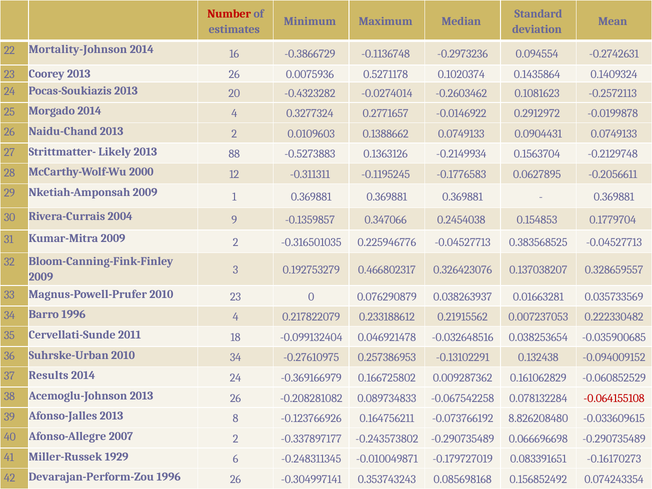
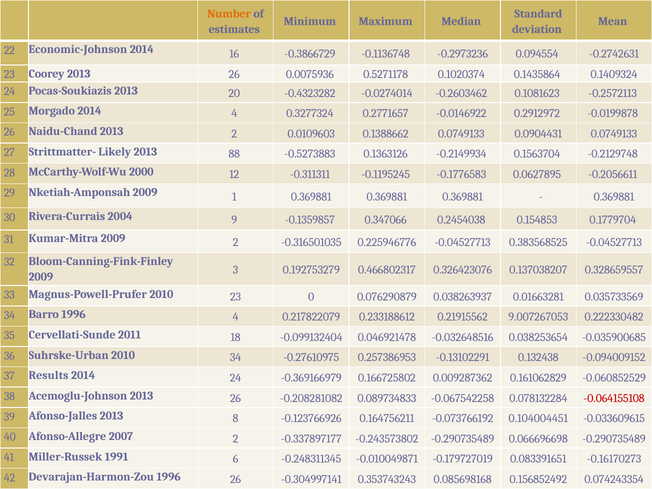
Number colour: red -> orange (229, 14)
Mortality-Johnson: Mortality-Johnson -> Economic-Johnson (78, 50)
0.007237053: 0.007237053 -> 9.007267053 (538, 317)
8.826208480: 8.826208480 -> 0.104004451 (538, 418)
1929: 1929 -> 1991 (117, 457)
Devarajan-Perform-Zou: Devarajan-Perform-Zou -> Devarajan-Harmon-Zou (91, 477)
